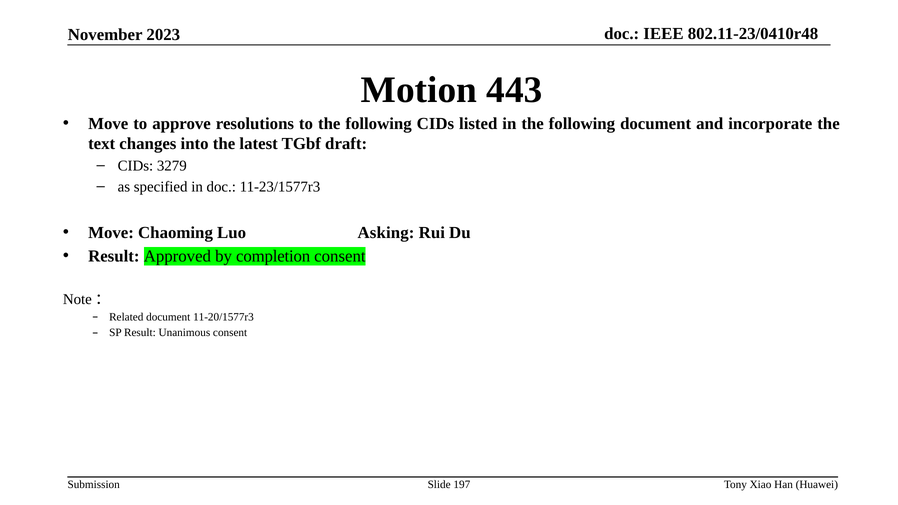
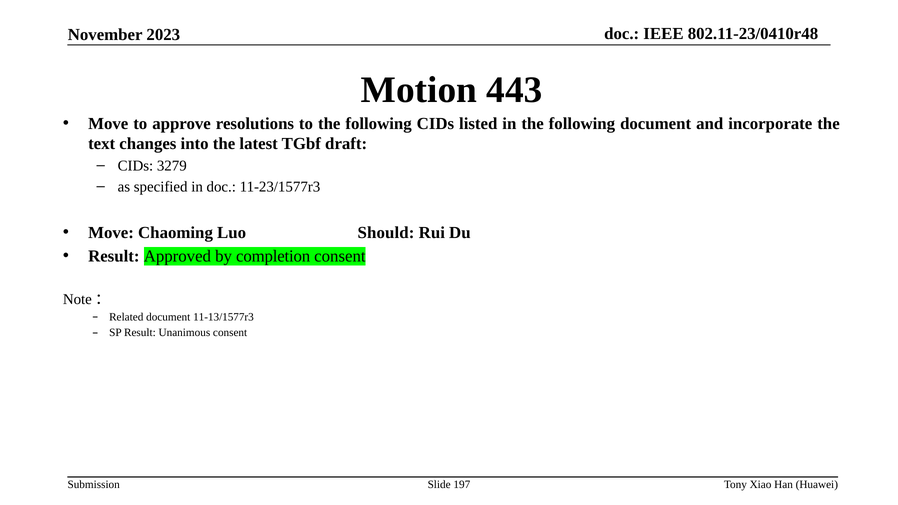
Asking: Asking -> Should (386, 233)
11-20/1577r3: 11-20/1577r3 -> 11-13/1577r3 (223, 317)
